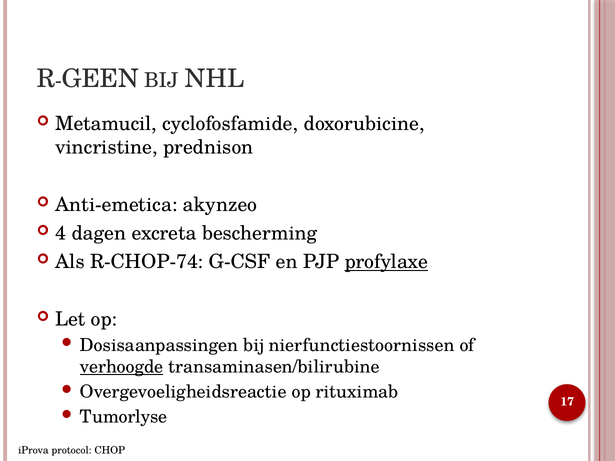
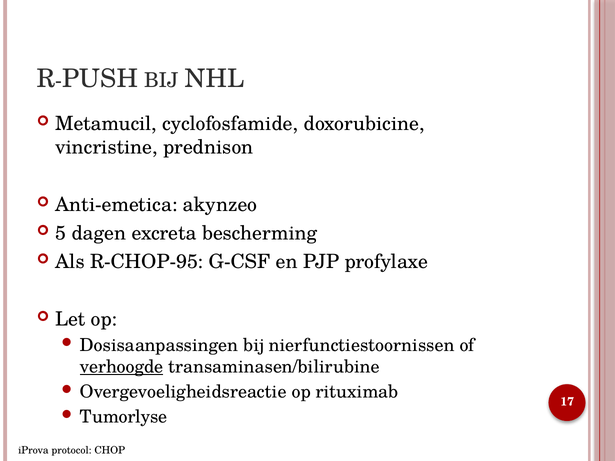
GEEN: GEEN -> PUSH (100, 79)
4: 4 -> 5 (61, 233)
R-CHOP-74: R-CHOP-74 -> R-CHOP-95 (147, 262)
profylaxe underline: present -> none (386, 262)
